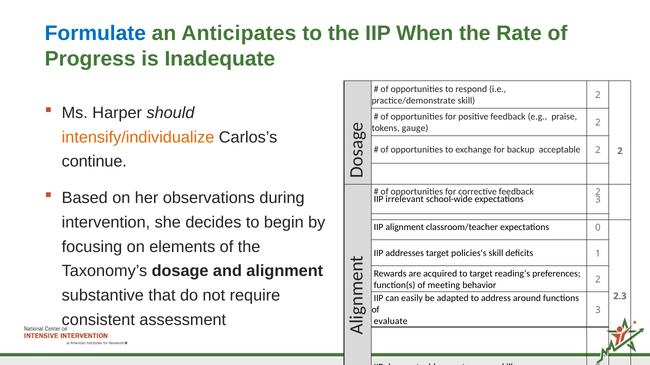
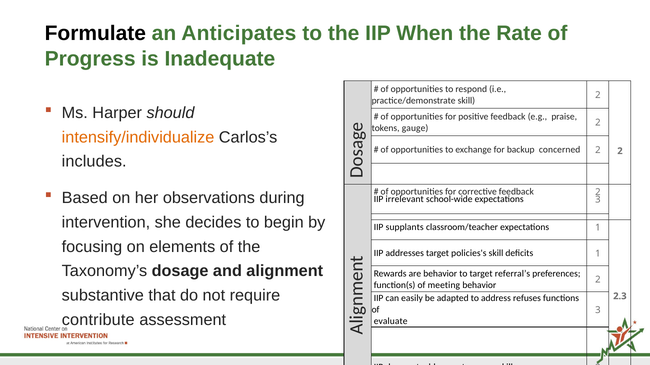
Formulate colour: blue -> black (95, 34)
acceptable: acceptable -> concerned (560, 150)
continue: continue -> includes (94, 162)
IIP alignment: alignment -> supplants (405, 227)
expectations 0: 0 -> 1 (598, 228)
are acquired: acquired -> behavior (440, 274)
reading’s: reading’s -> referral’s (512, 274)
around: around -> refuses (527, 299)
consistent: consistent -> contribute (98, 320)
